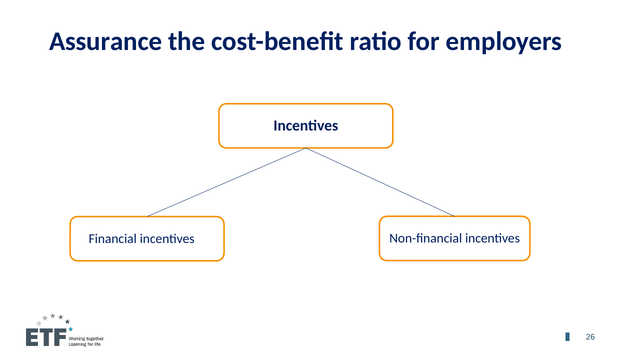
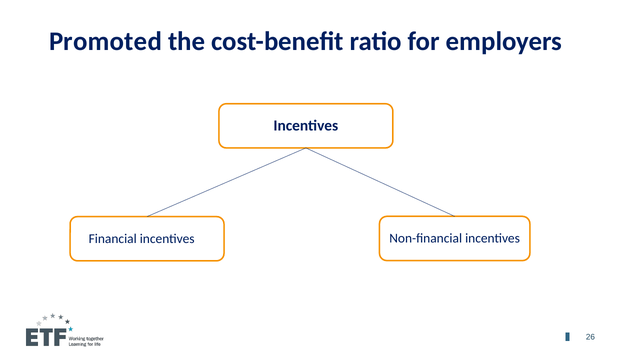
Assurance: Assurance -> Promoted (105, 42)
